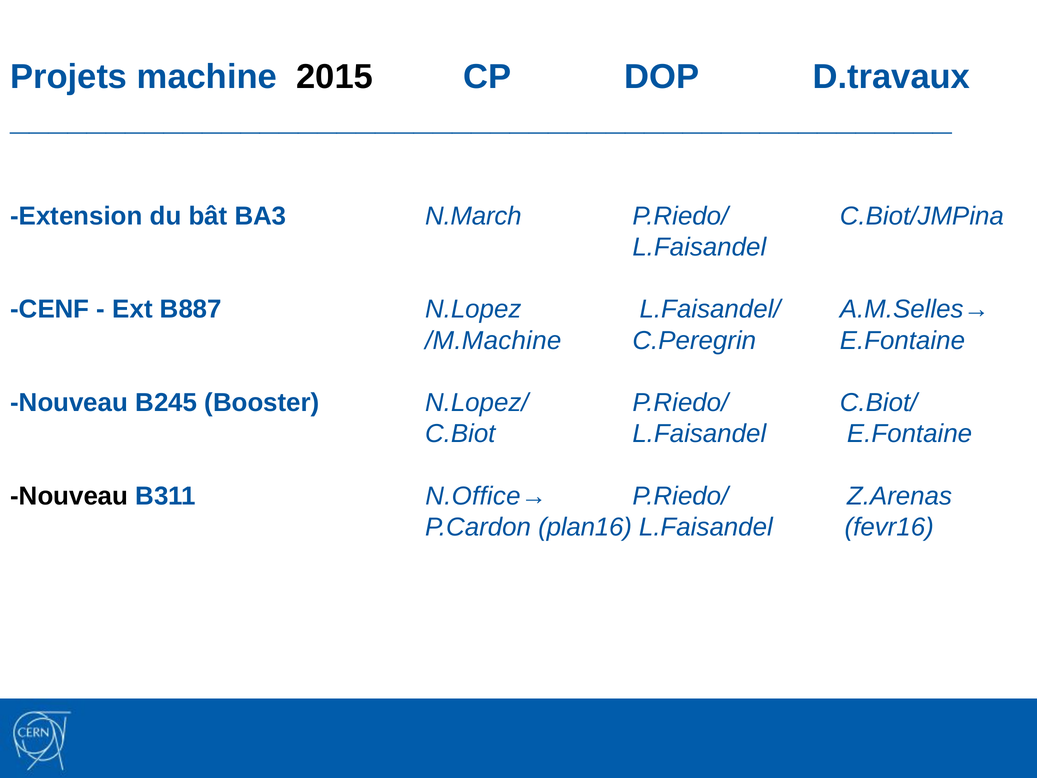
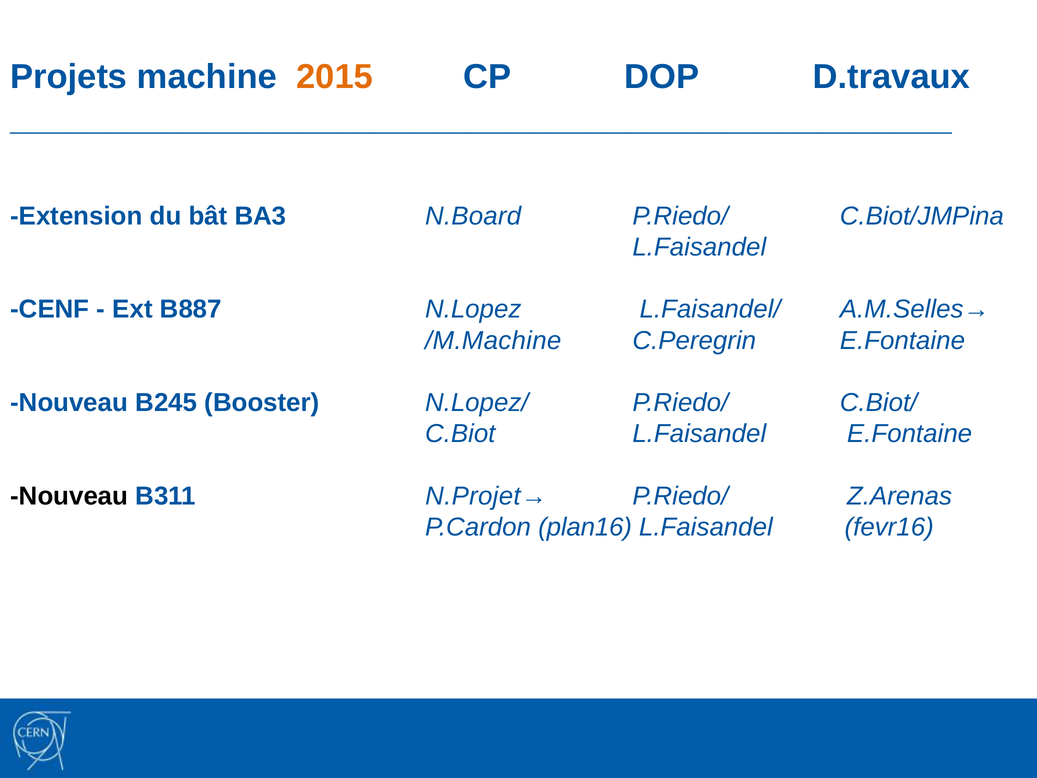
2015 colour: black -> orange (335, 77)
N.March: N.March -> N.Board (473, 216)
N.Office→: N.Office→ -> N.Projet→ (486, 496)
